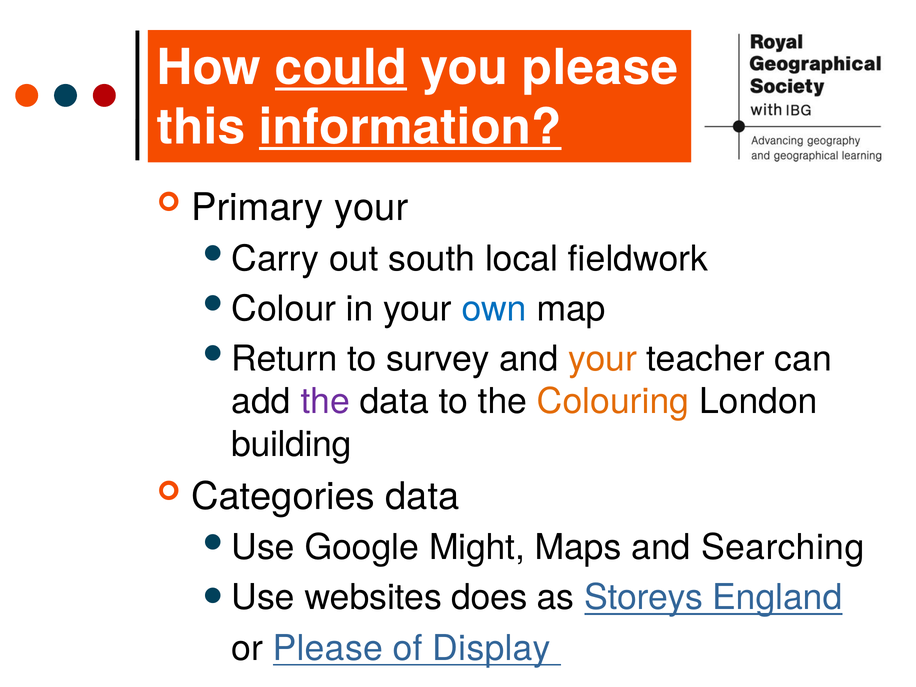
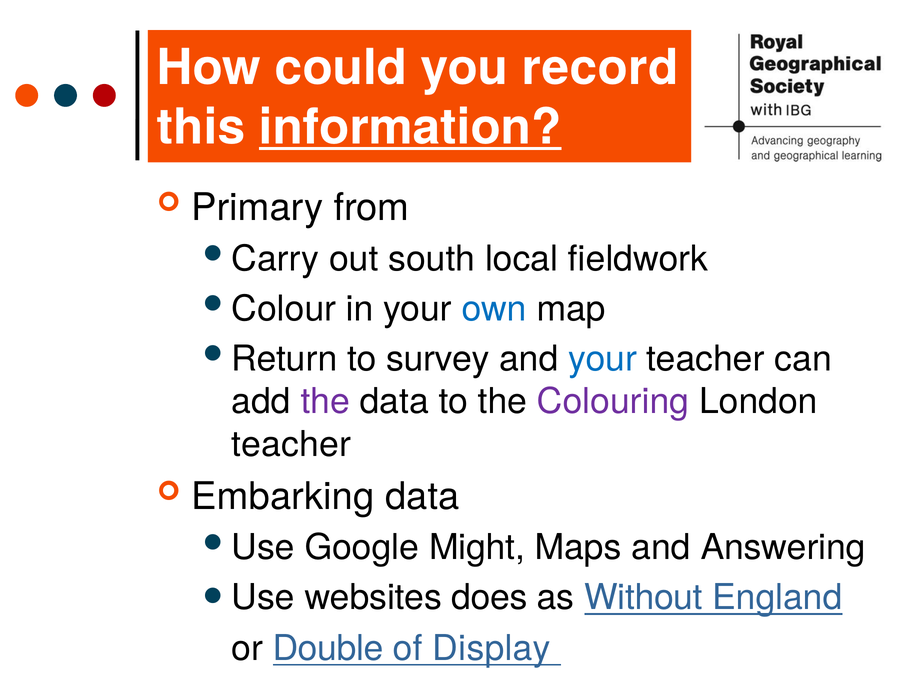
could underline: present -> none (341, 68)
you please: please -> record (600, 68)
Primary your: your -> from (371, 208)
your colour: orange -> blue (603, 359)
Colouring colour: orange -> purple (613, 402)
building: building -> teacher (291, 444)
Categories: Categories -> Embarking (283, 496)
Searching: Searching -> Answering (783, 548)
Storeys: Storeys -> Without (644, 598)
or Please: Please -> Double (328, 648)
